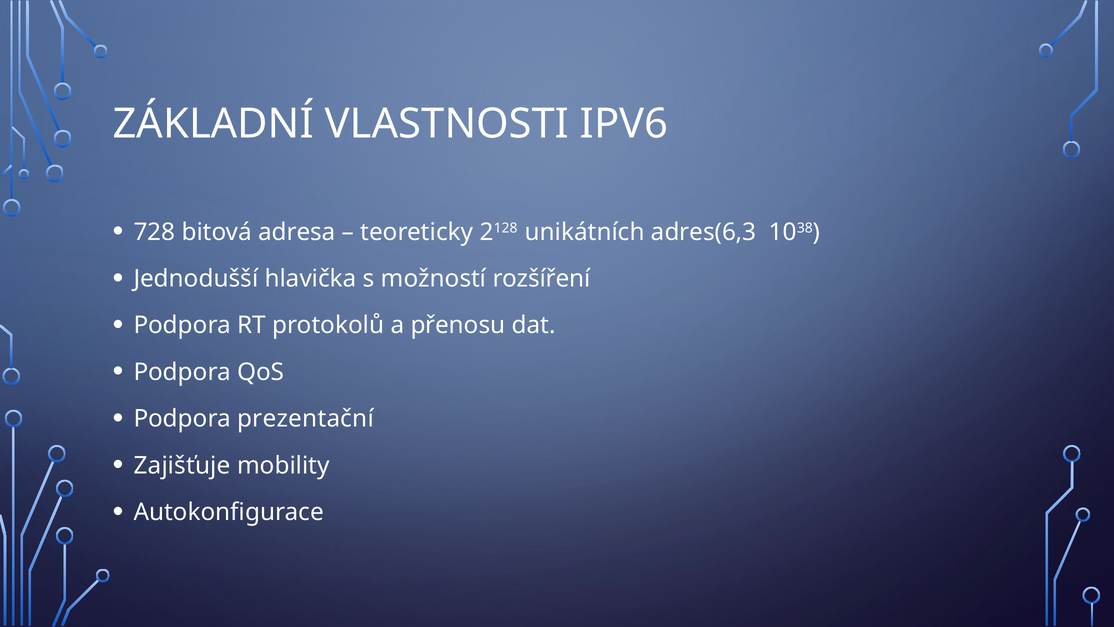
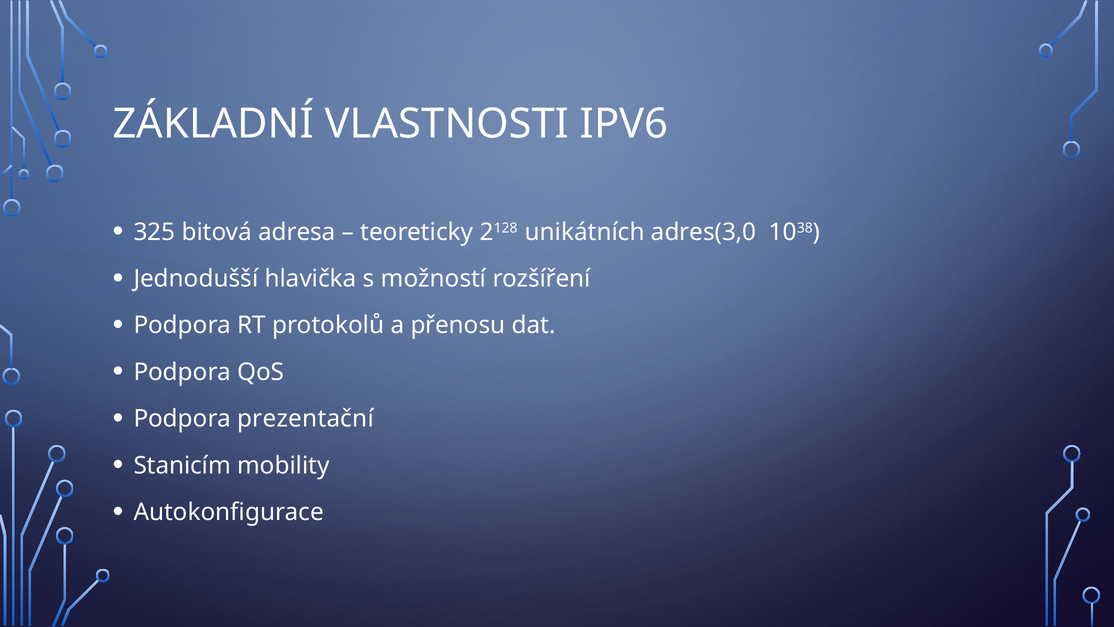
728: 728 -> 325 (154, 232)
adres(6,3: adres(6,3 -> adres(3,0 (704, 232)
Zajišťuje: Zajišťuje -> Stanicím (182, 465)
